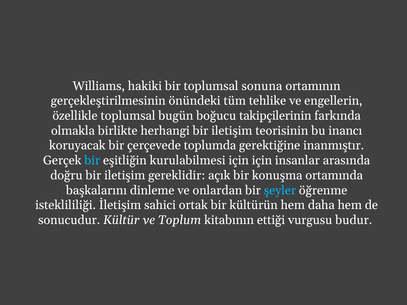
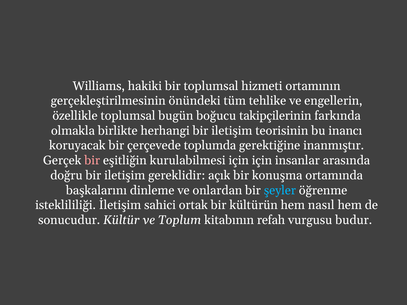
sonuna: sonuna -> hizmeti (262, 86)
bir colour: light blue -> pink (92, 161)
daha: daha -> nasıl (321, 205)
ettiği: ettiği -> refah (271, 220)
